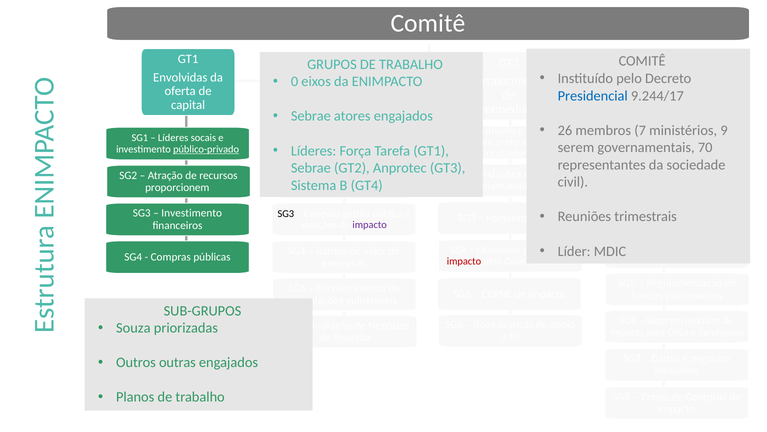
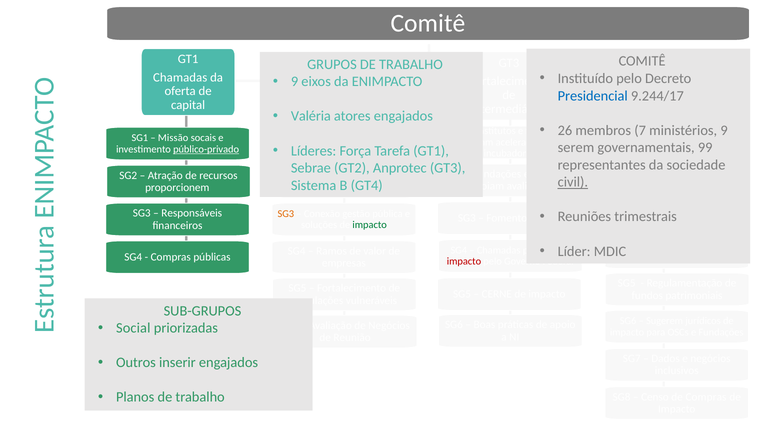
Envolvidas: Envolvidas -> Chamadas (180, 77)
0: 0 -> 9 (295, 82)
Sebrae: Sebrae -> Valéria (311, 116)
Líderes: Líderes -> Missão (173, 138)
70: 70 -> 99 (705, 147)
civil underline: none -> present (573, 182)
Investimento: Investimento -> Responsáveis (192, 213)
SG3 colour: black -> orange (286, 213)
impacto colour: purple -> green (370, 225)
Souza: Souza -> Social (133, 328)
outras: outras -> inserir (177, 362)
